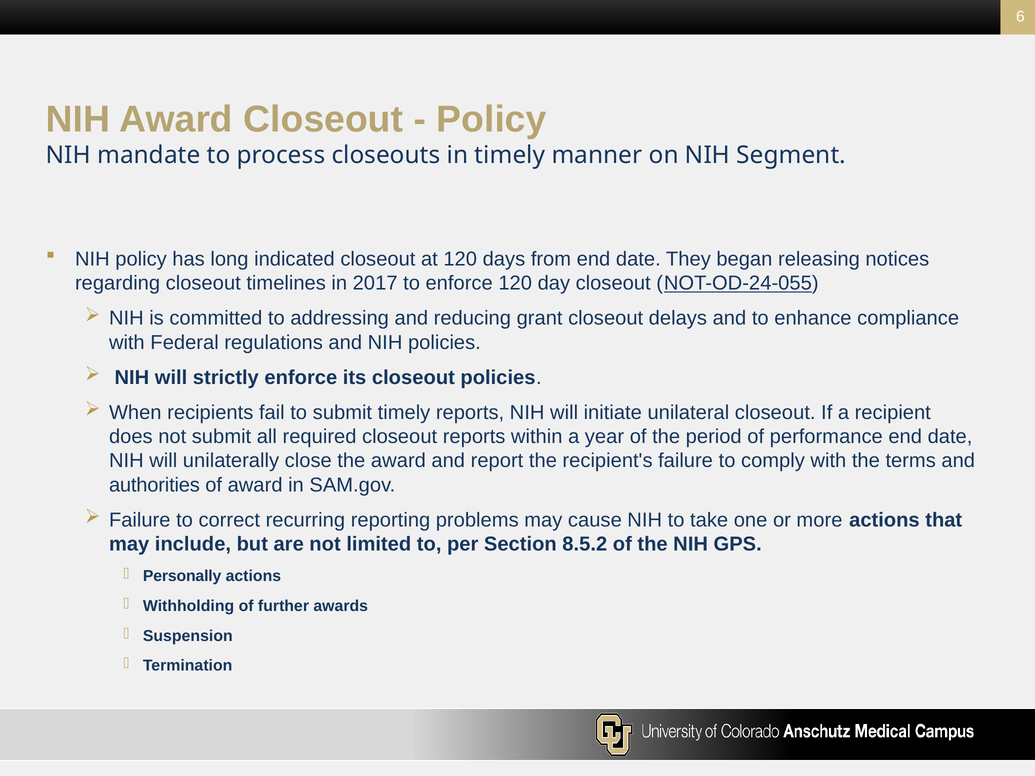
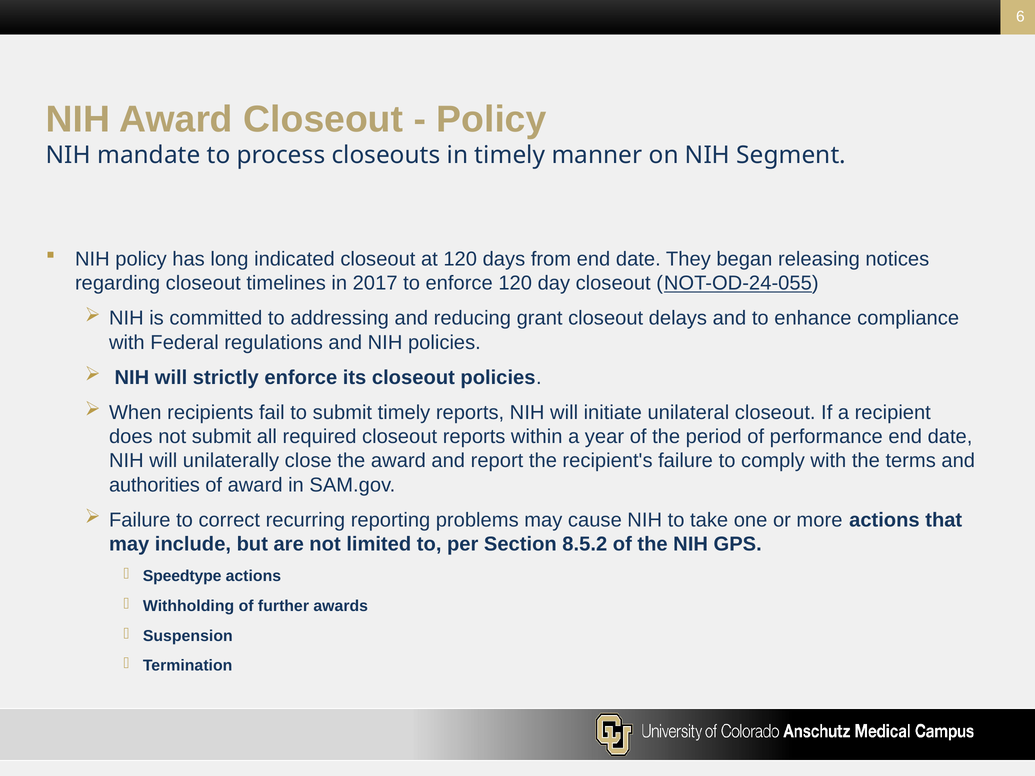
Personally: Personally -> Speedtype (182, 576)
